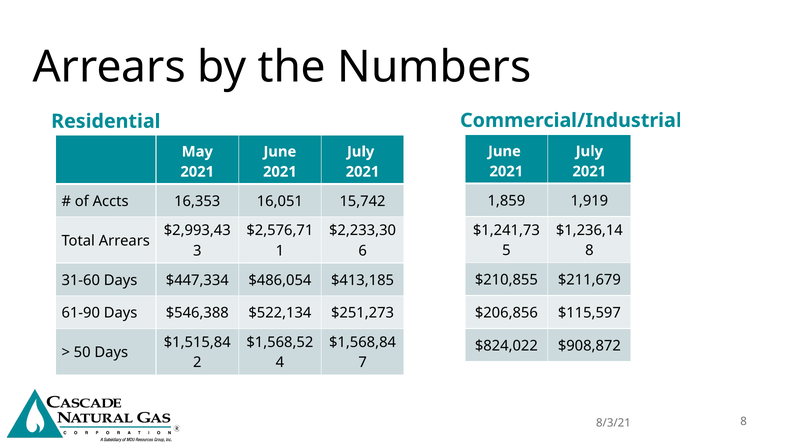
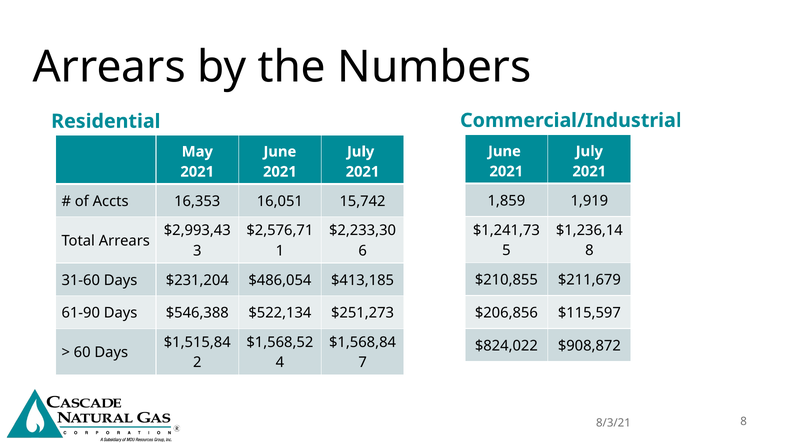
$447,334: $447,334 -> $231,204 (197, 280)
50: 50 -> 60 (82, 352)
